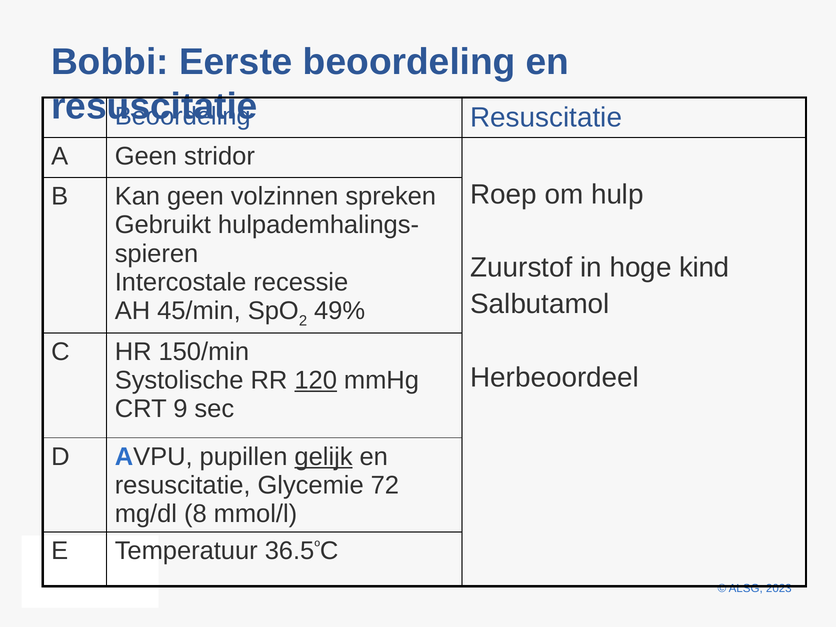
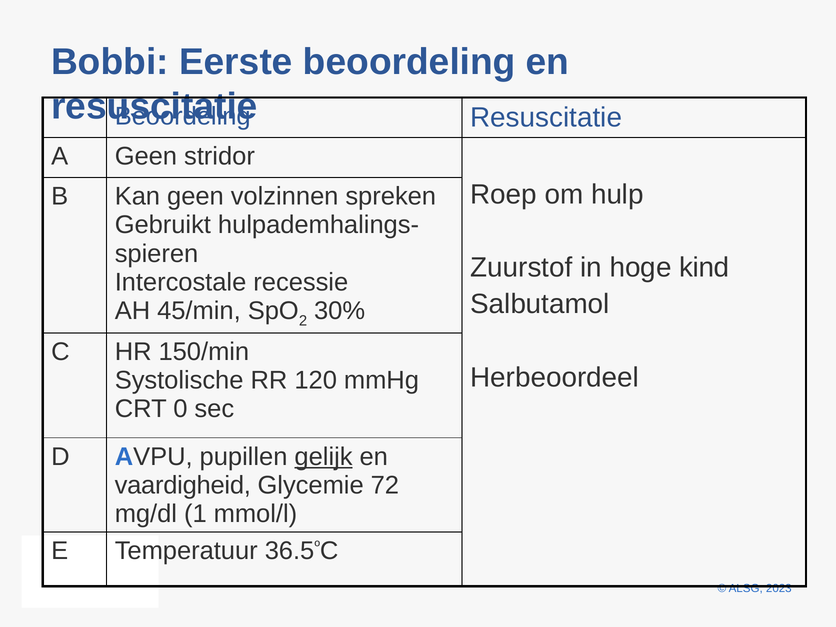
49%: 49% -> 30% (340, 311)
120 underline: present -> none (316, 380)
9: 9 -> 0 (180, 409)
resuscitatie: resuscitatie -> vaardigheid (183, 485)
8: 8 -> 1 (195, 514)
